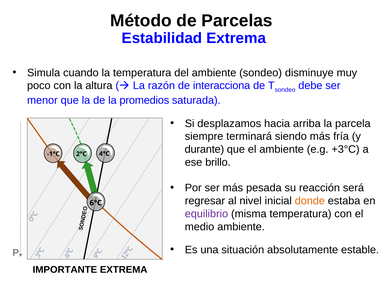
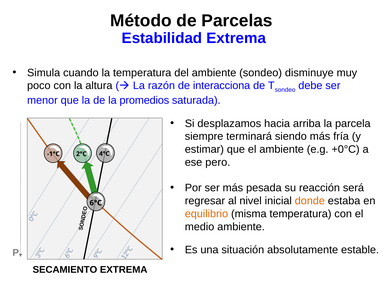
durante: durante -> estimar (204, 150)
+3°C: +3°C -> +0°C (346, 150)
brillo: brillo -> pero (218, 163)
equilibrio colour: purple -> orange (206, 214)
IMPORTANTE: IMPORTANTE -> SECAMIENTO (65, 270)
